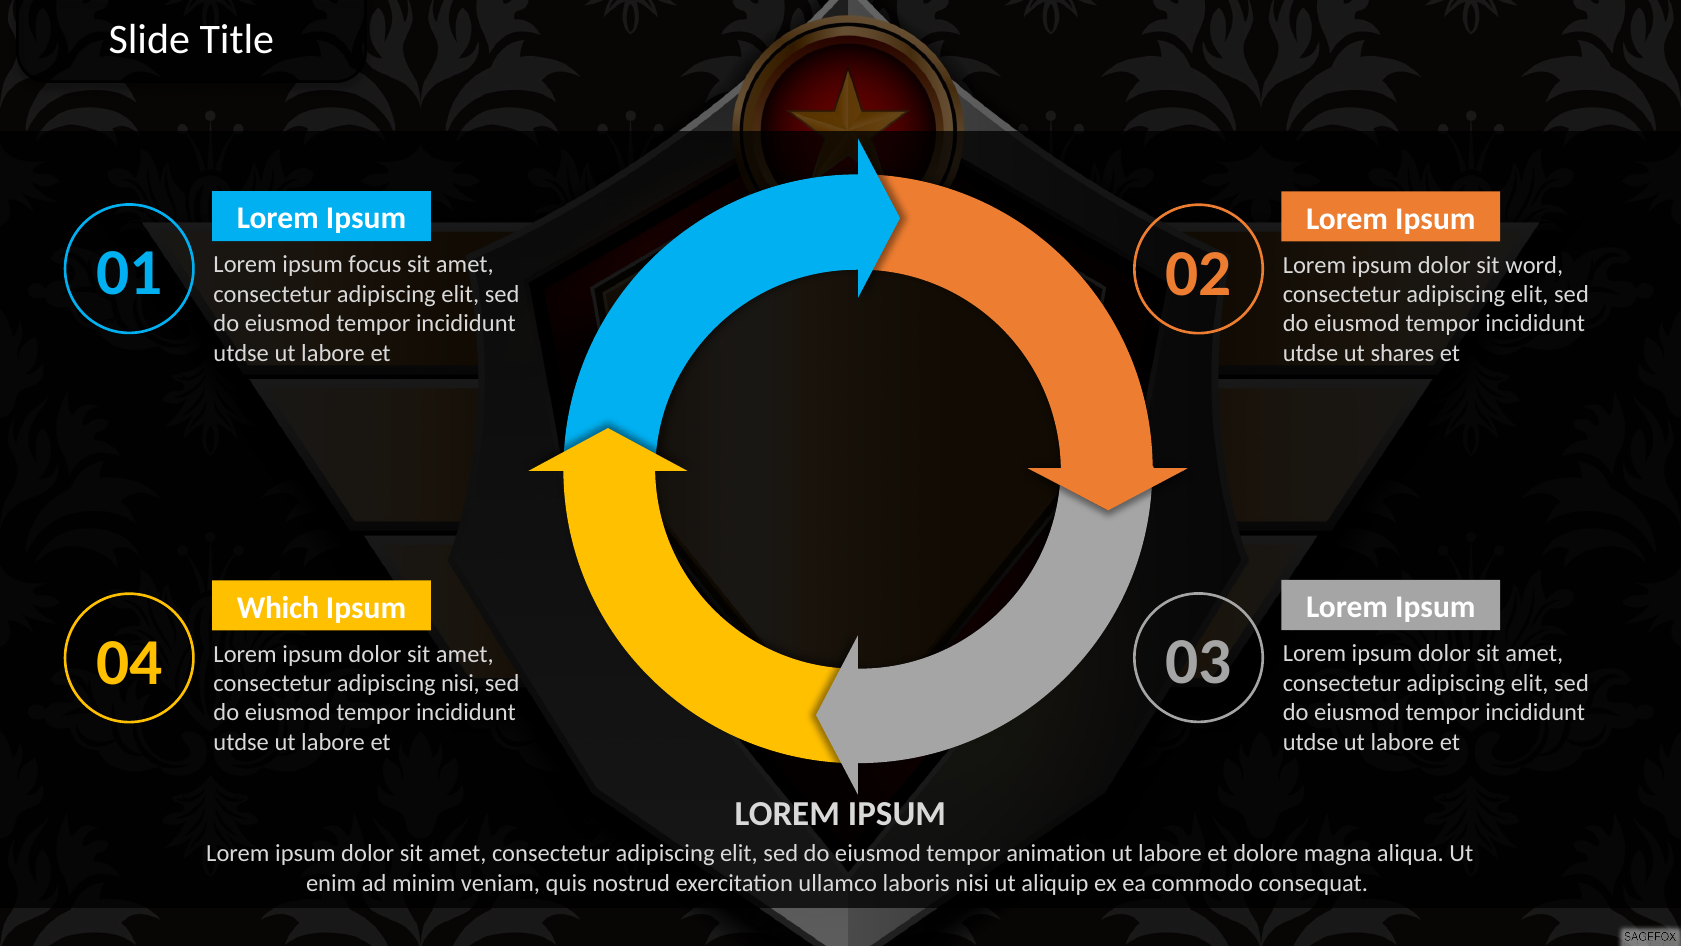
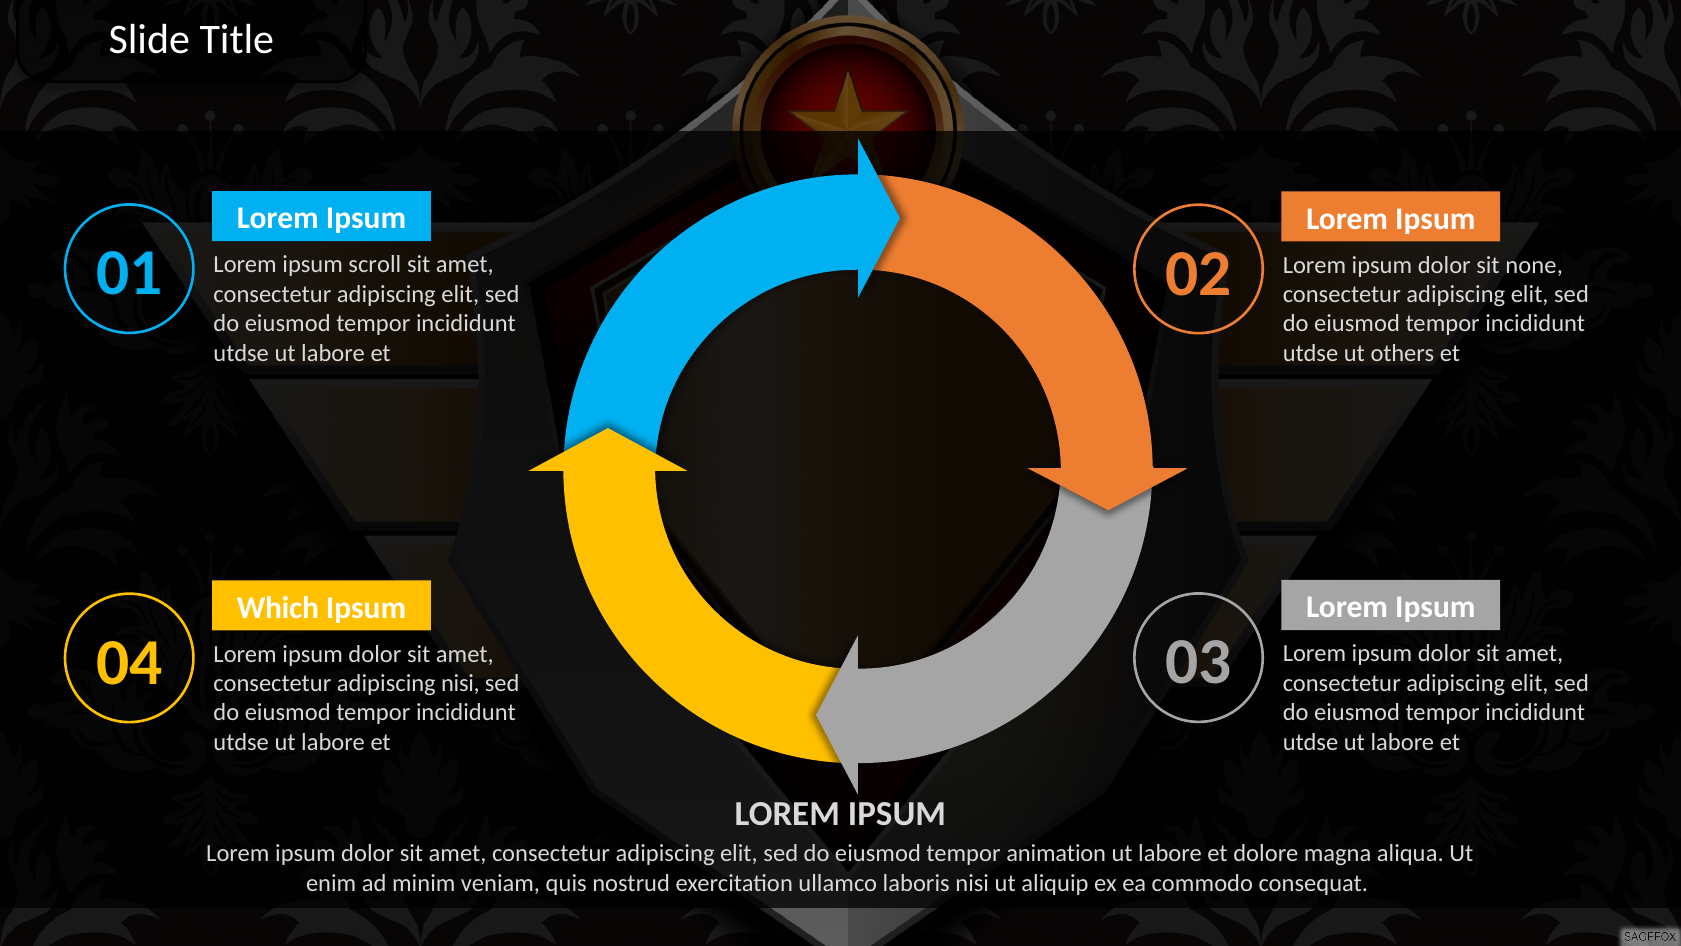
focus: focus -> scroll (375, 265)
word: word -> none (1534, 265)
shares: shares -> others (1402, 353)
